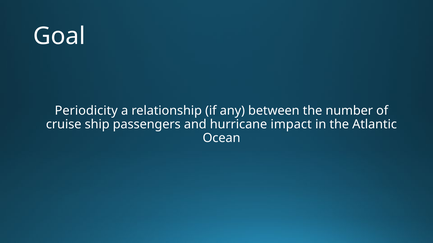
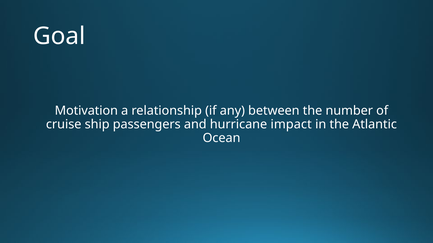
Periodicity: Periodicity -> Motivation (86, 111)
